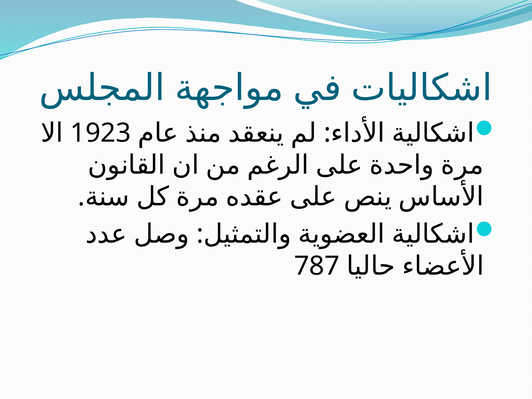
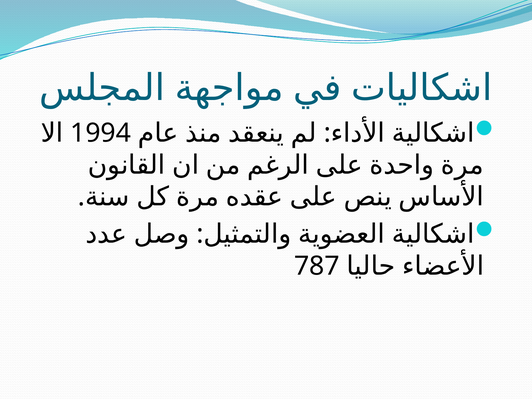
1923: 1923 -> 1994 (101, 133)
